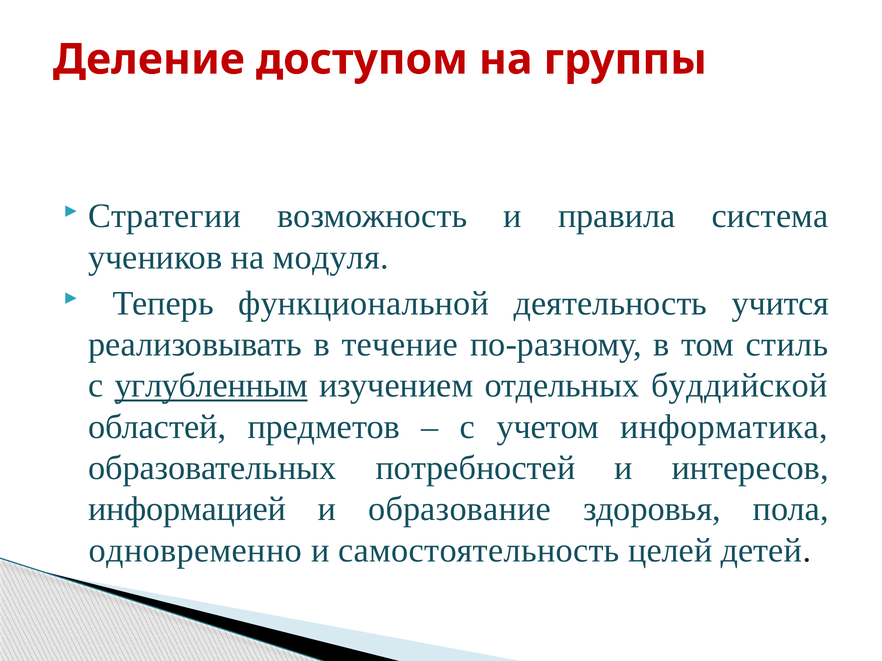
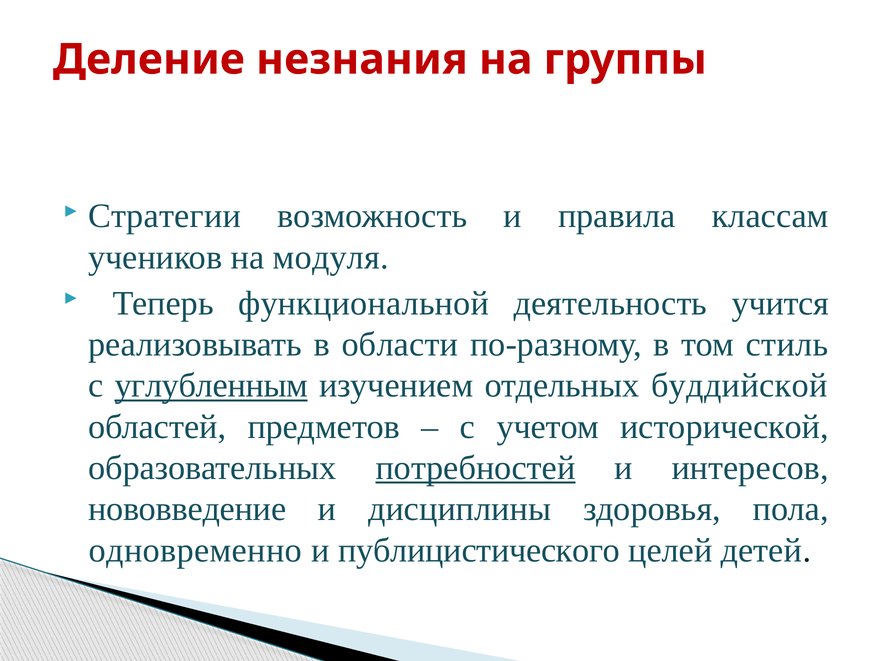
доступом: доступом -> незнания (362, 60)
система: система -> классам (770, 216)
течение: течение -> области (400, 345)
информатика: информатика -> исторической (724, 427)
потребностей underline: none -> present (476, 468)
информацией: информацией -> нововведение (187, 509)
образование: образование -> дисциплины (460, 509)
самостоятельность: самостоятельность -> публицистического (479, 551)
